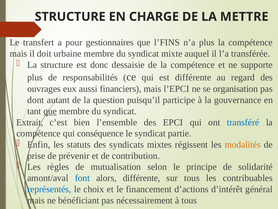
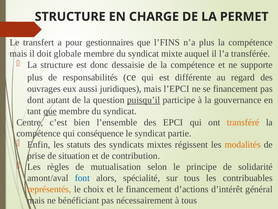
METTRE: METTRE -> PERMET (244, 17)
urbaine: urbaine -> globale (68, 53)
financiers: financiers -> juridiques (121, 89)
se organisation: organisation -> financement (236, 89)
puisqu’il underline: none -> present (144, 100)
Extrait: Extrait -> Centre (30, 122)
transféré colour: blue -> orange (243, 122)
prévenir: prévenir -> situation (74, 155)
alors différente: différente -> spécialité (142, 178)
représentés colour: blue -> orange (49, 189)
